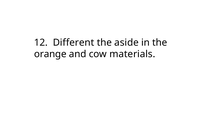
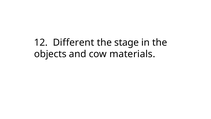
aside: aside -> stage (127, 42)
orange: orange -> objects (50, 54)
